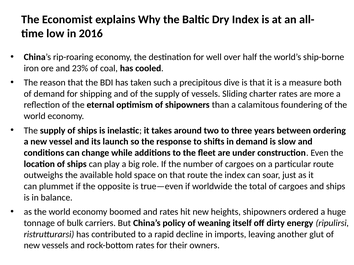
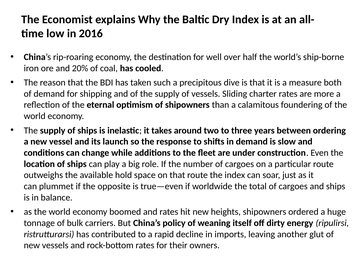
23%: 23% -> 20% (80, 68)
